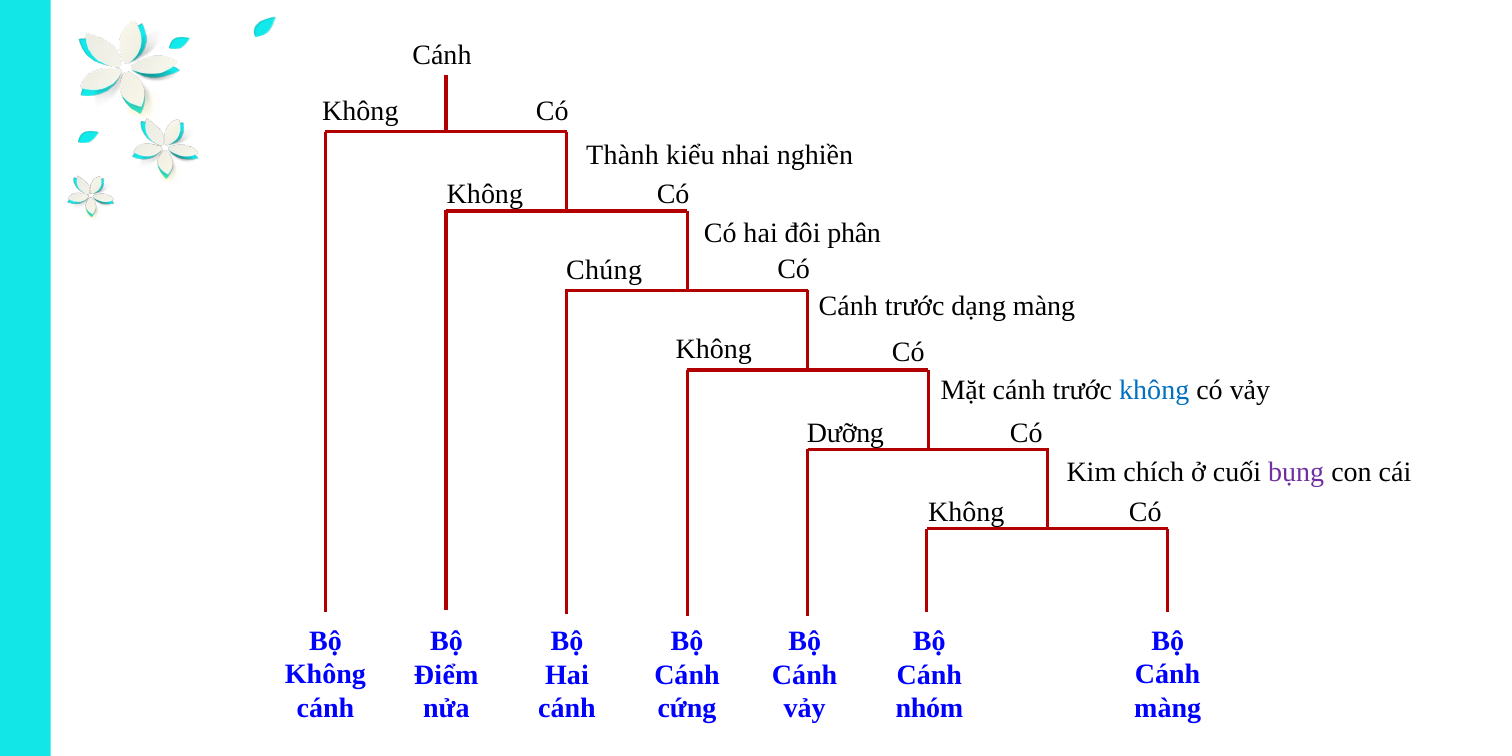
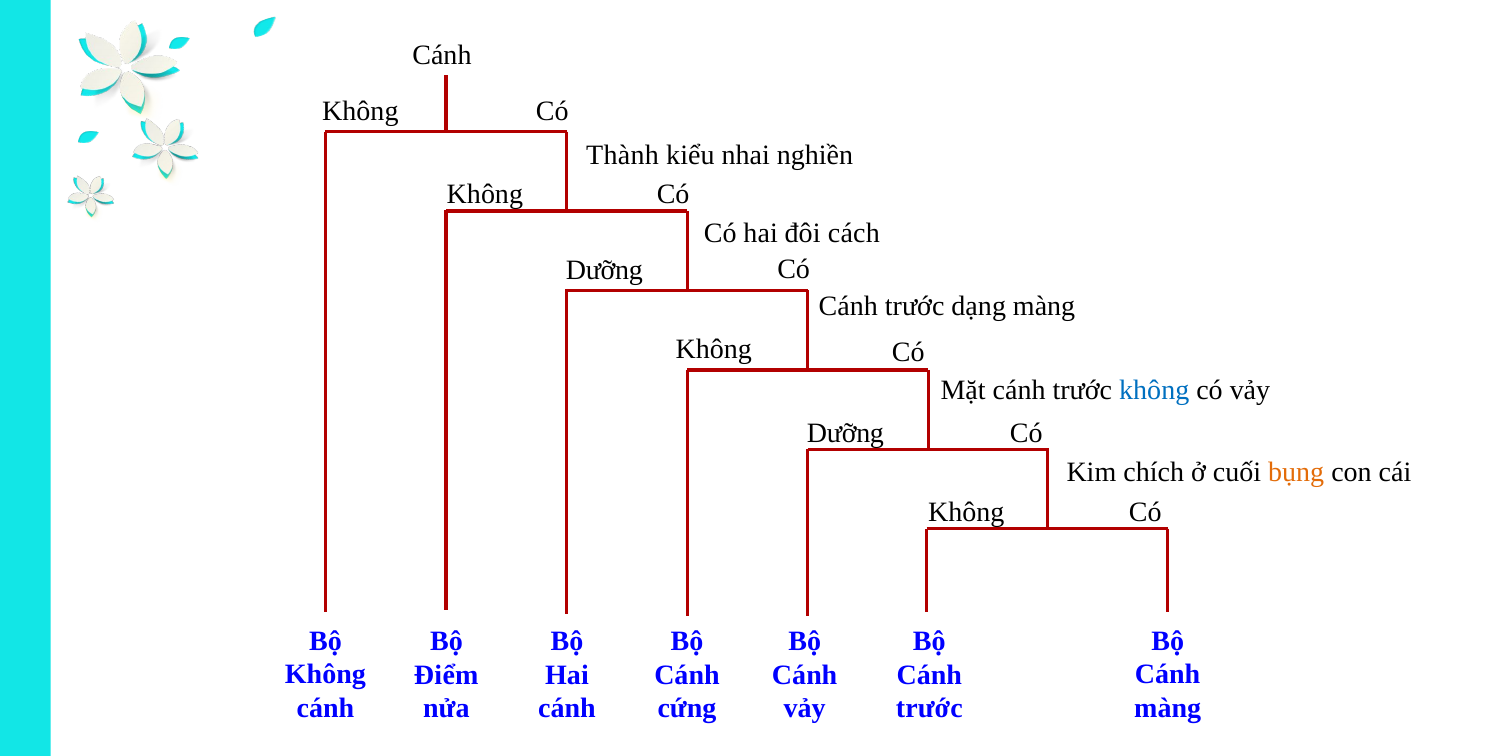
phân: phân -> cách (854, 233)
Chúng: Chúng -> Dưỡng (604, 270)
bụng colour: purple -> orange (1296, 472)
nhóm: nhóm -> trước (929, 708)
